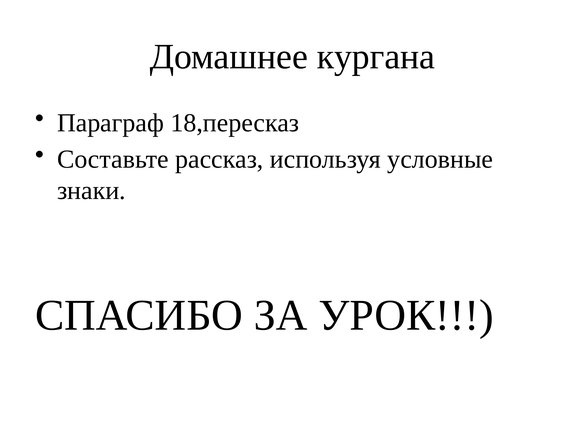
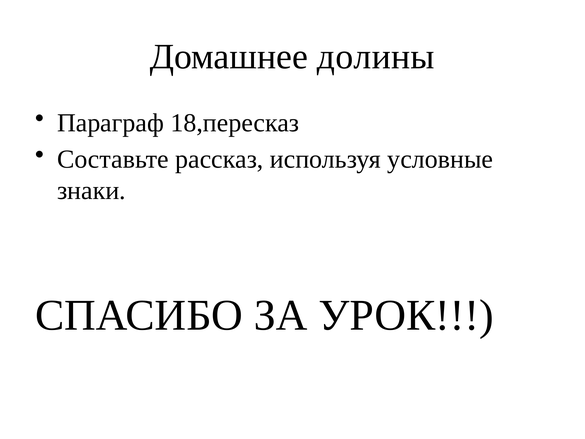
кургана: кургана -> долины (376, 57)
